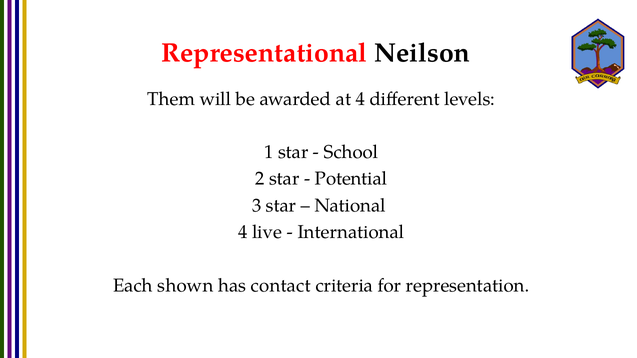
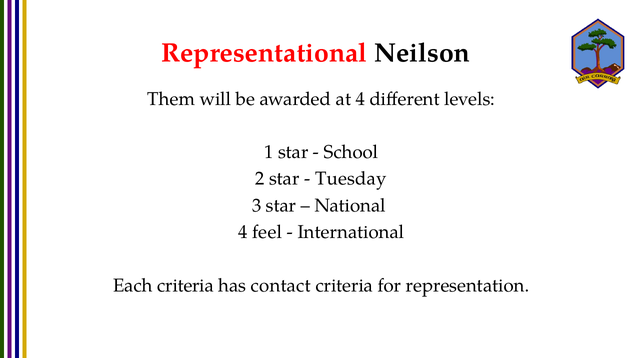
Potential: Potential -> Tuesday (351, 179)
live: live -> feel (267, 232)
Each shown: shown -> criteria (186, 286)
